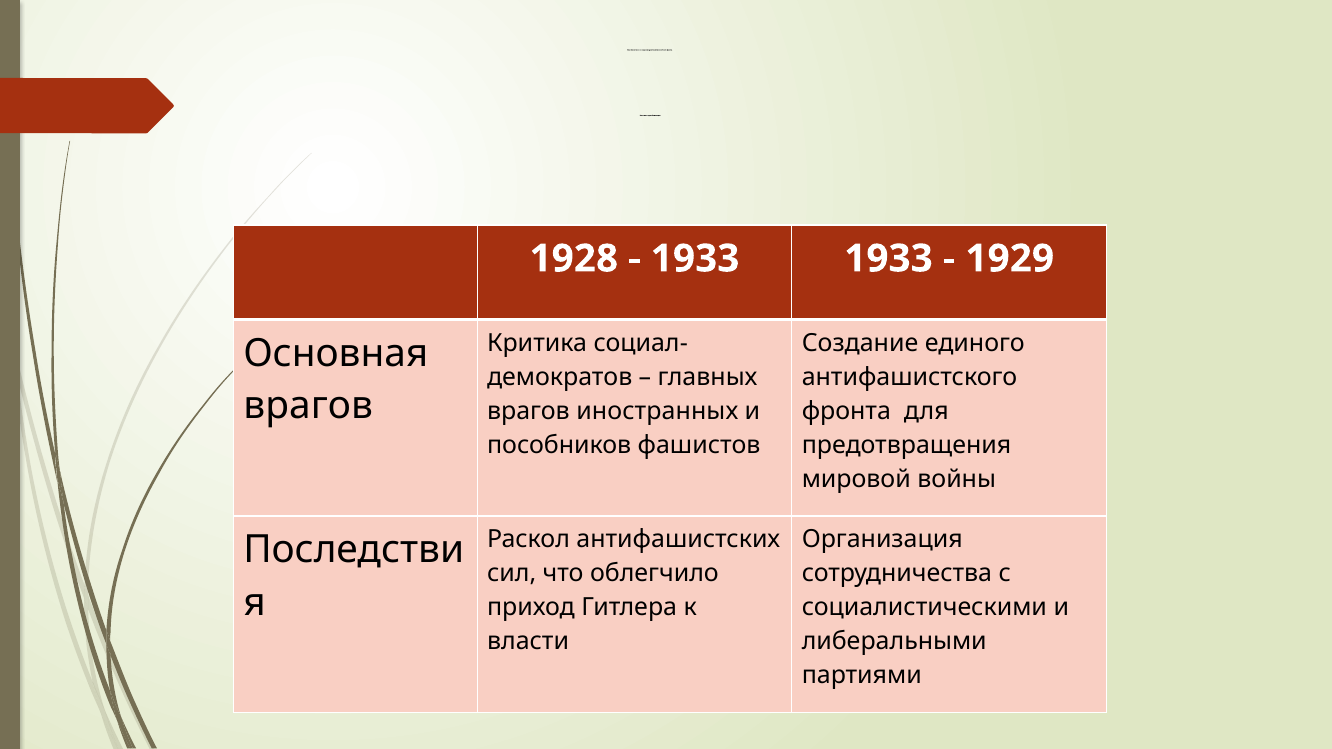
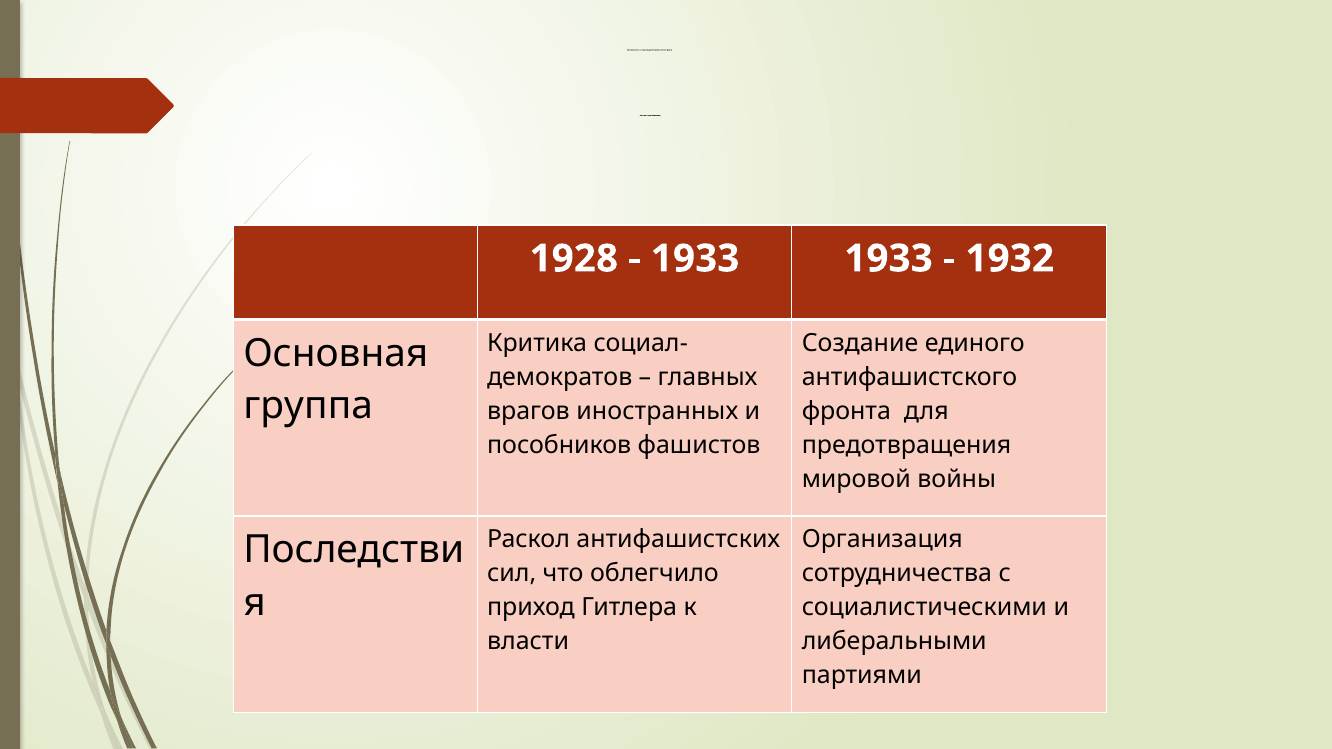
1929: 1929 -> 1932 (1010, 259)
врагов: врагов -> группа (308, 406)
